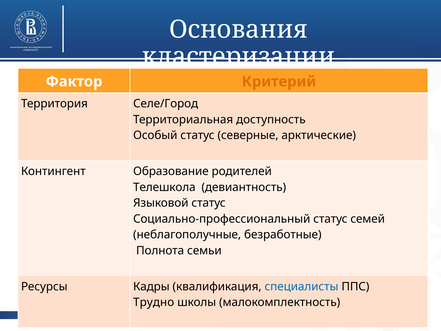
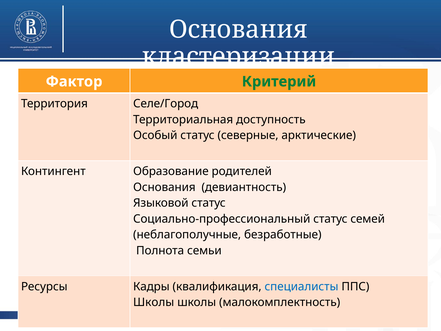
Критерий colour: orange -> green (279, 82)
Телешкола: Телешкола -> Основания (164, 187)
Трудно: Трудно -> Школы (154, 302)
